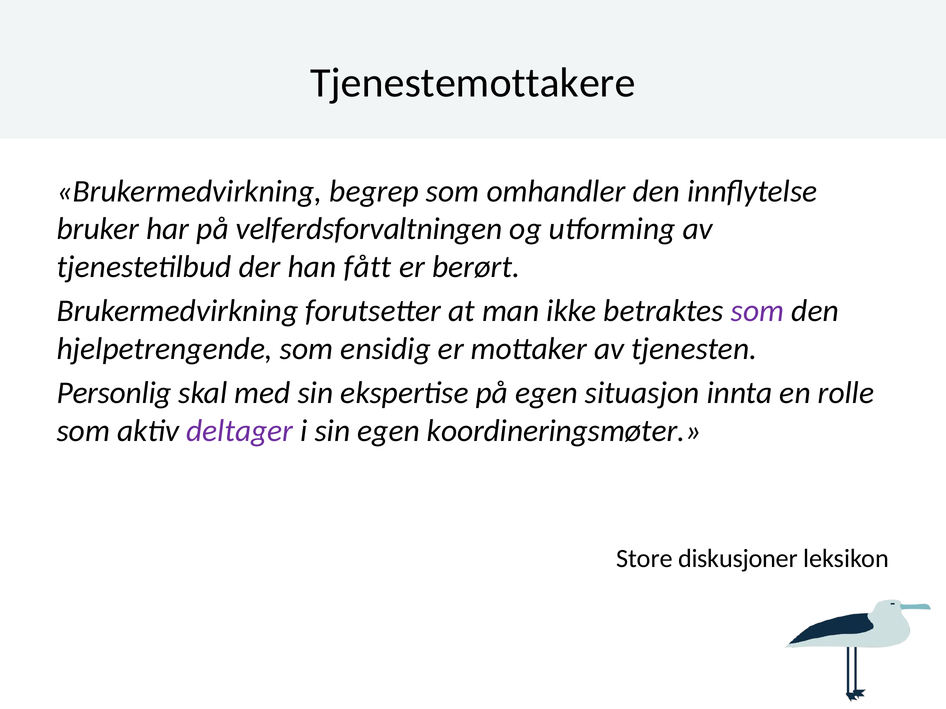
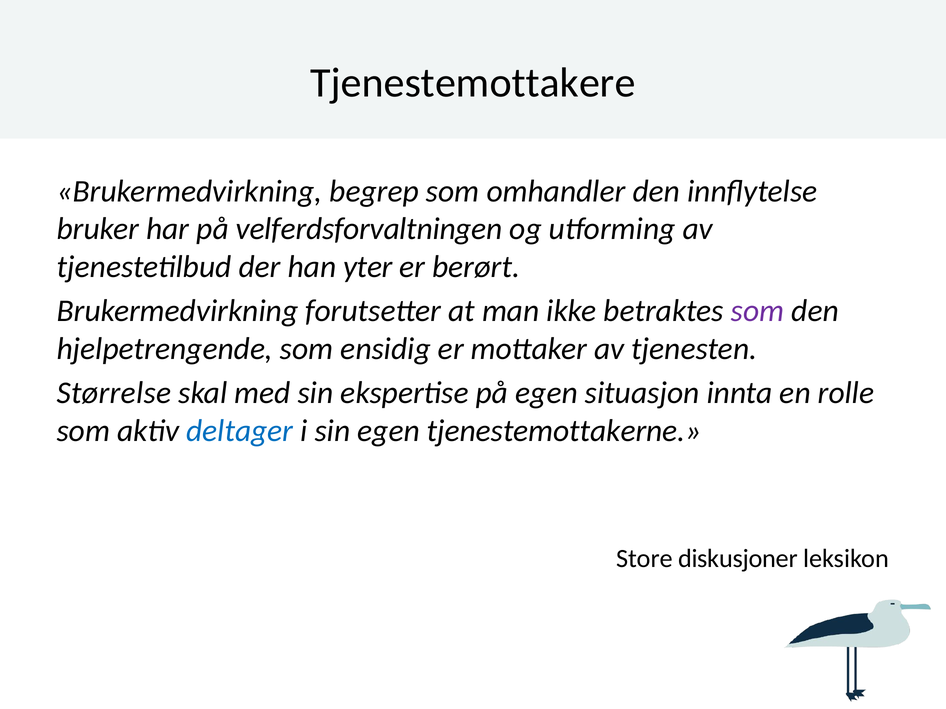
fått: fått -> yter (368, 267)
Personlig: Personlig -> Størrelse (114, 393)
deltager colour: purple -> blue (240, 431)
koordineringsmøter: koordineringsmøter -> tjenestemottakerne (564, 431)
